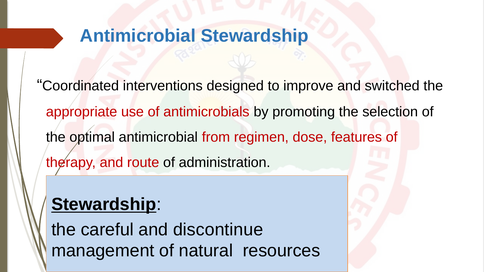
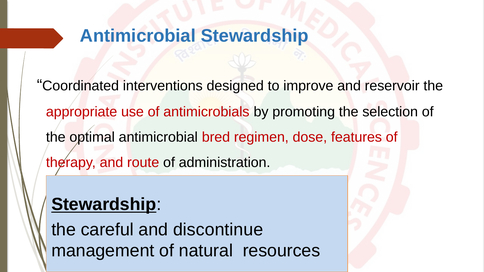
switched: switched -> reservoir (392, 86)
from: from -> bred (216, 137)
